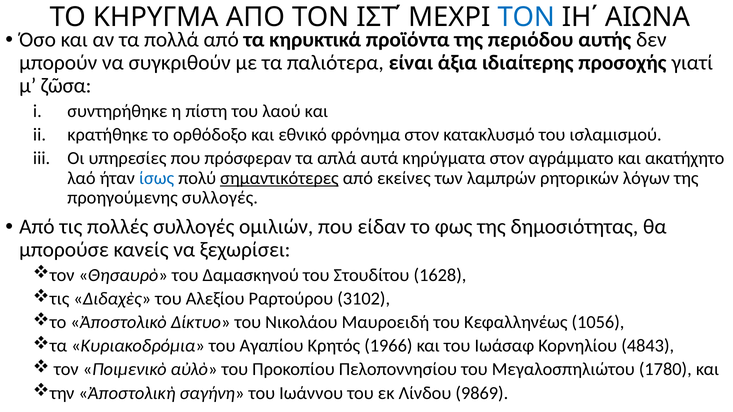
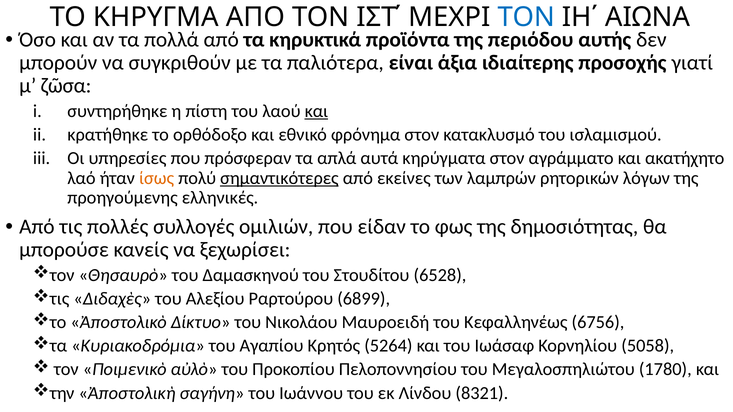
και underline: none -> present (316, 111)
ίσως colour: blue -> orange (157, 178)
προηγούμενης συλλογές: συλλογές -> ελληνικές (220, 198)
1628: 1628 -> 6528 (440, 275)
3102: 3102 -> 6899 (364, 299)
1056: 1056 -> 6756 (598, 323)
1966: 1966 -> 5264 (388, 346)
4843: 4843 -> 5058 (648, 346)
9869: 9869 -> 8321 (482, 393)
